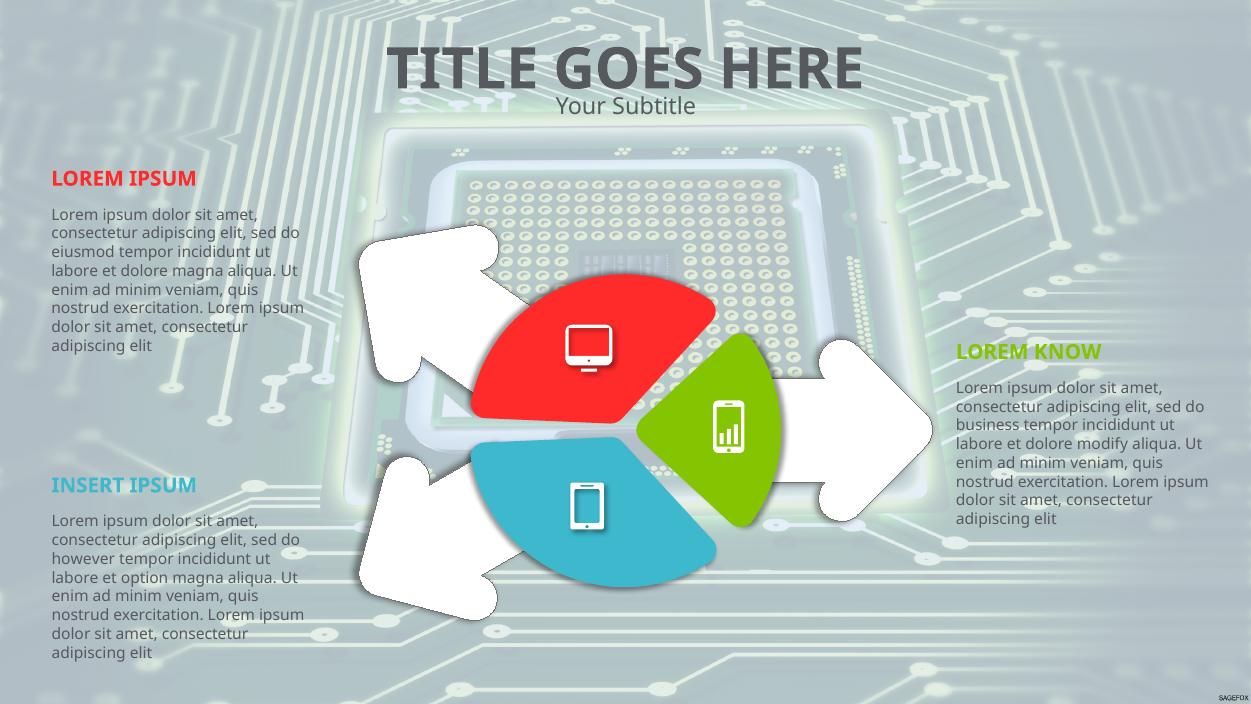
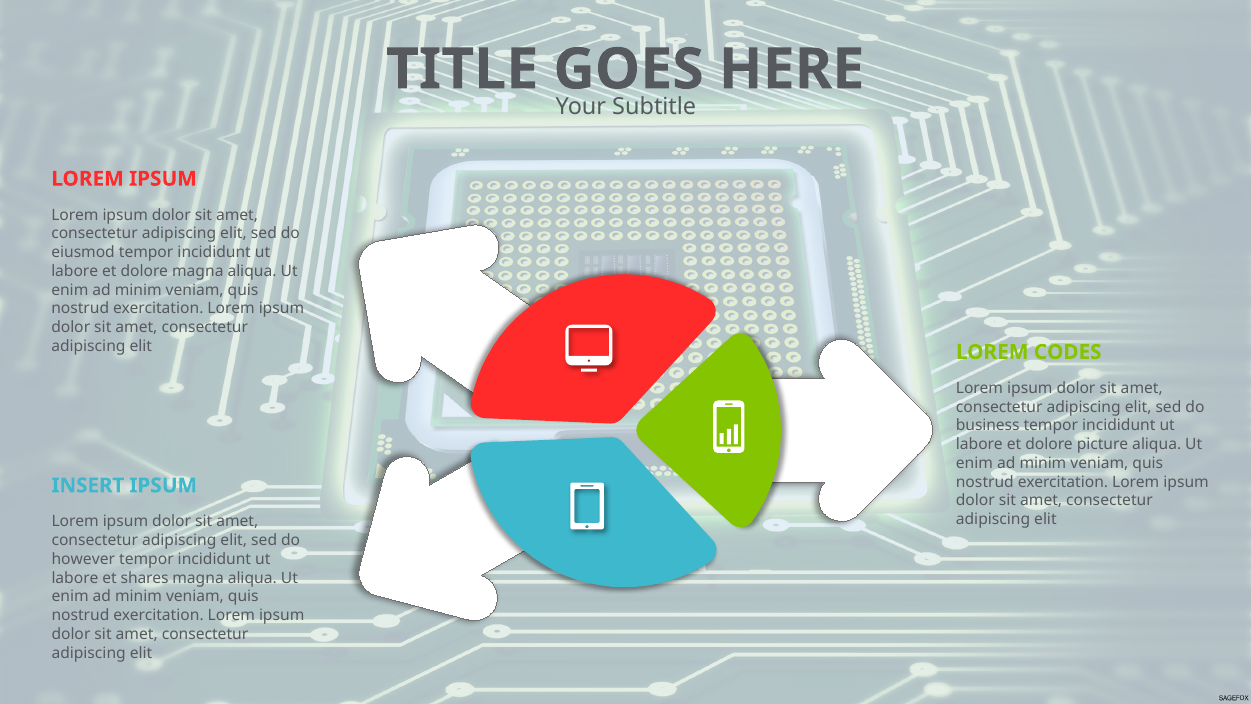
KNOW: KNOW -> CODES (1068, 352)
modify: modify -> picture (1103, 444)
option: option -> shares (145, 578)
